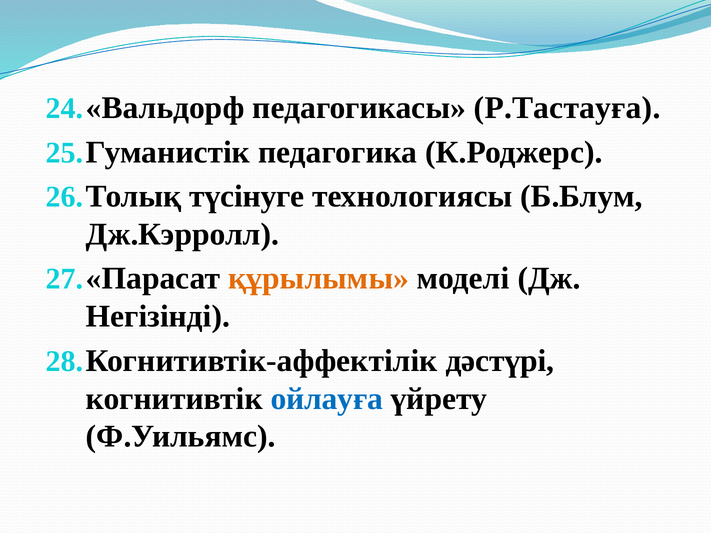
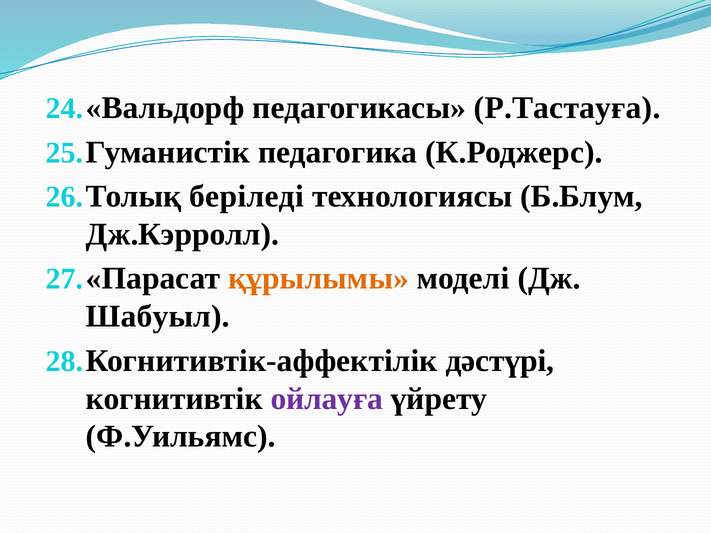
түсінуге: түсінуге -> беріледі (247, 197)
Негізінді: Негізінді -> Шабуыл (158, 317)
ойлауға colour: blue -> purple (327, 399)
